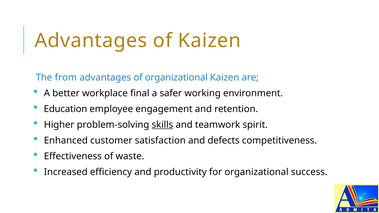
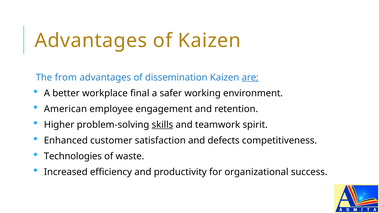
of organizational: organizational -> dissemination (176, 78)
are underline: none -> present (250, 78)
Education: Education -> American (65, 109)
Effectiveness: Effectiveness -> Technologies (73, 156)
